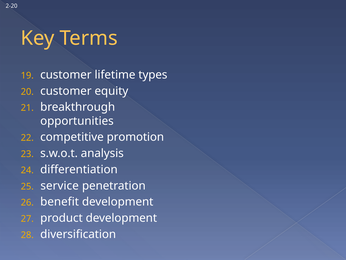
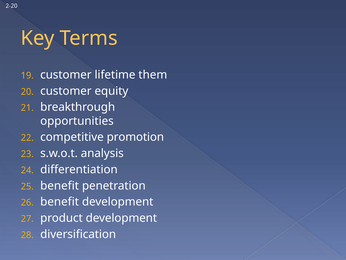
types: types -> them (153, 75)
service: service -> benefit (60, 185)
